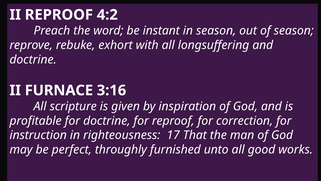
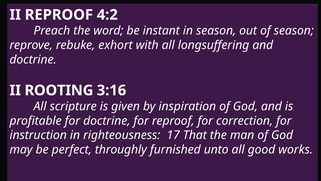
FURNACE: FURNACE -> ROOTING (59, 90)
